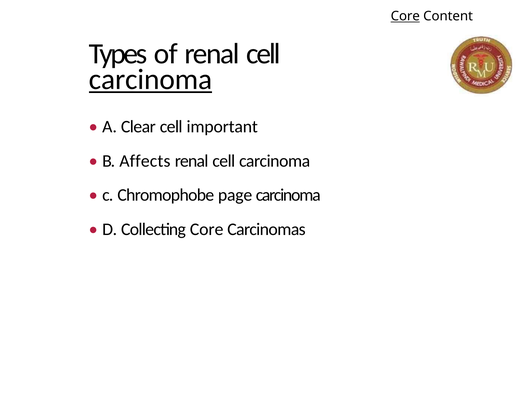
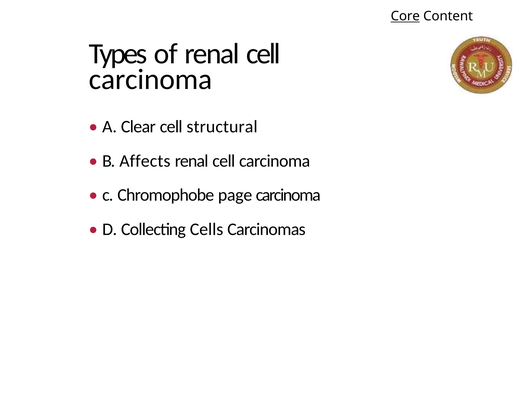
carcinoma underline: present -> none (151, 80)
important: important -> structural (222, 127)
Collecting Core: Core -> Cells (207, 230)
